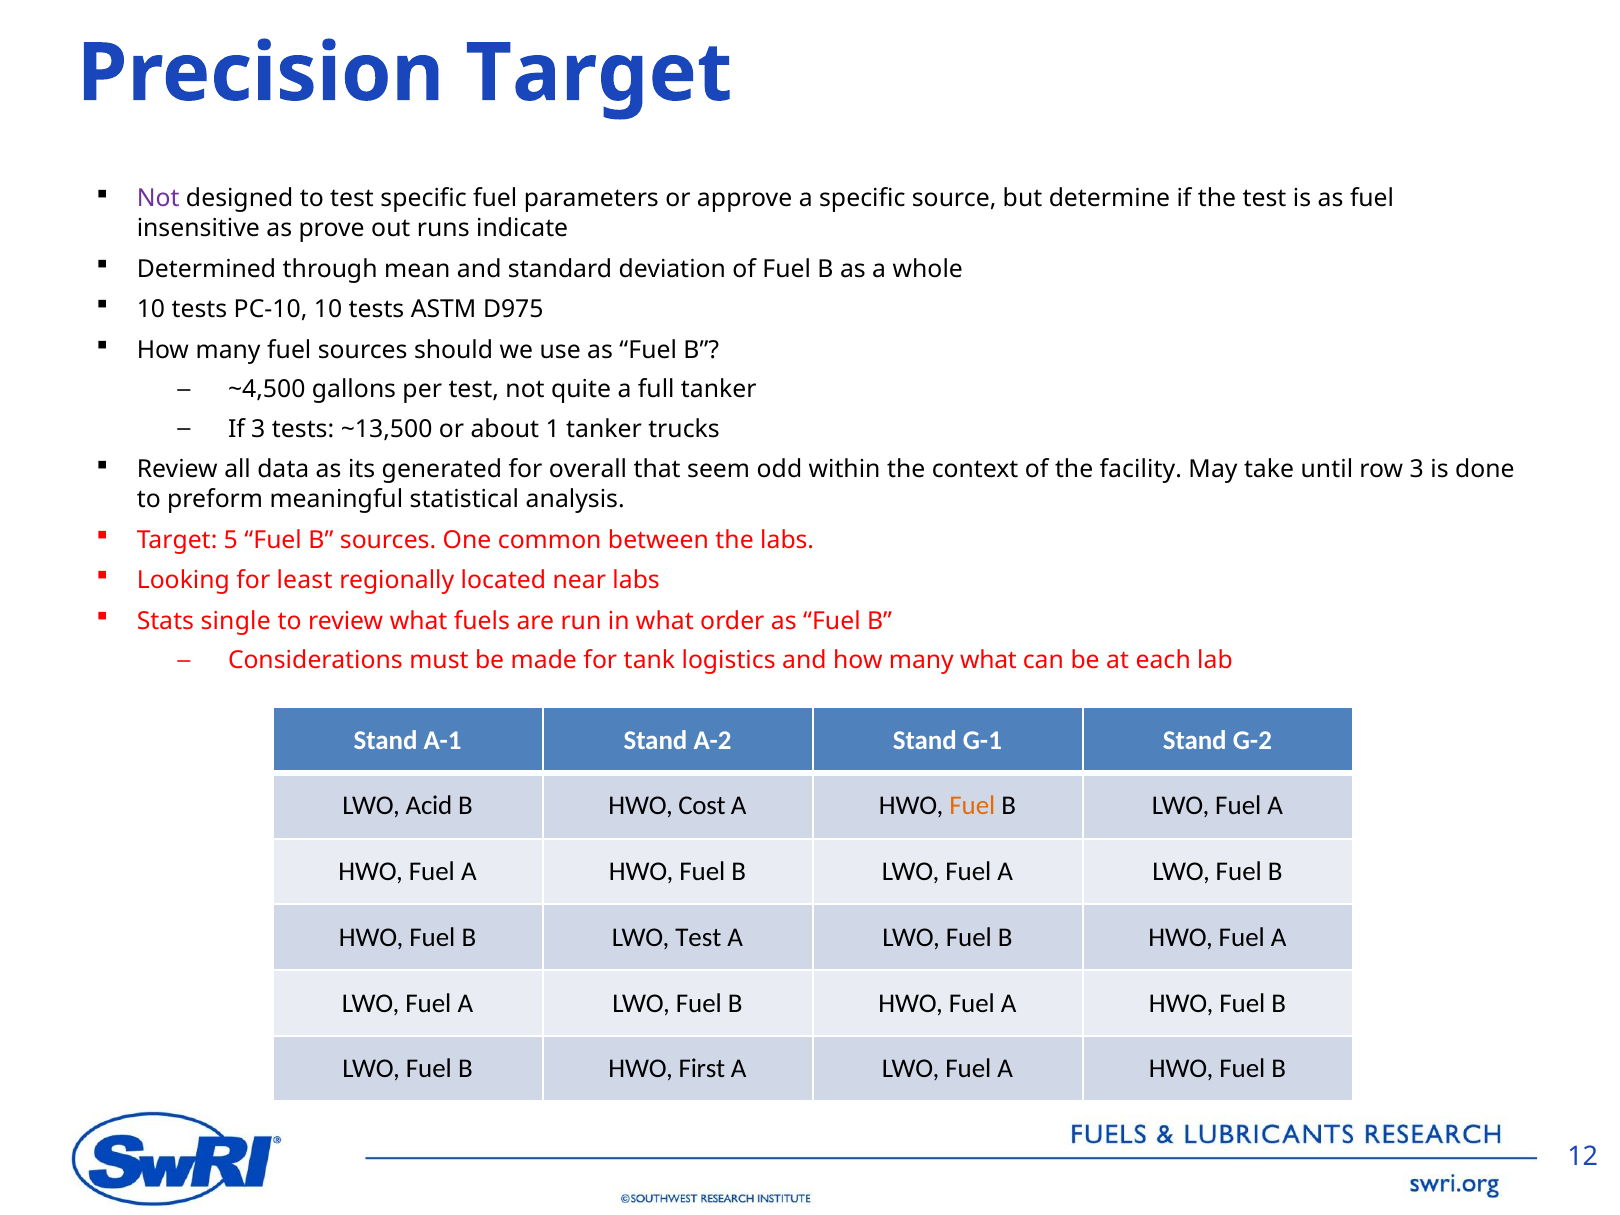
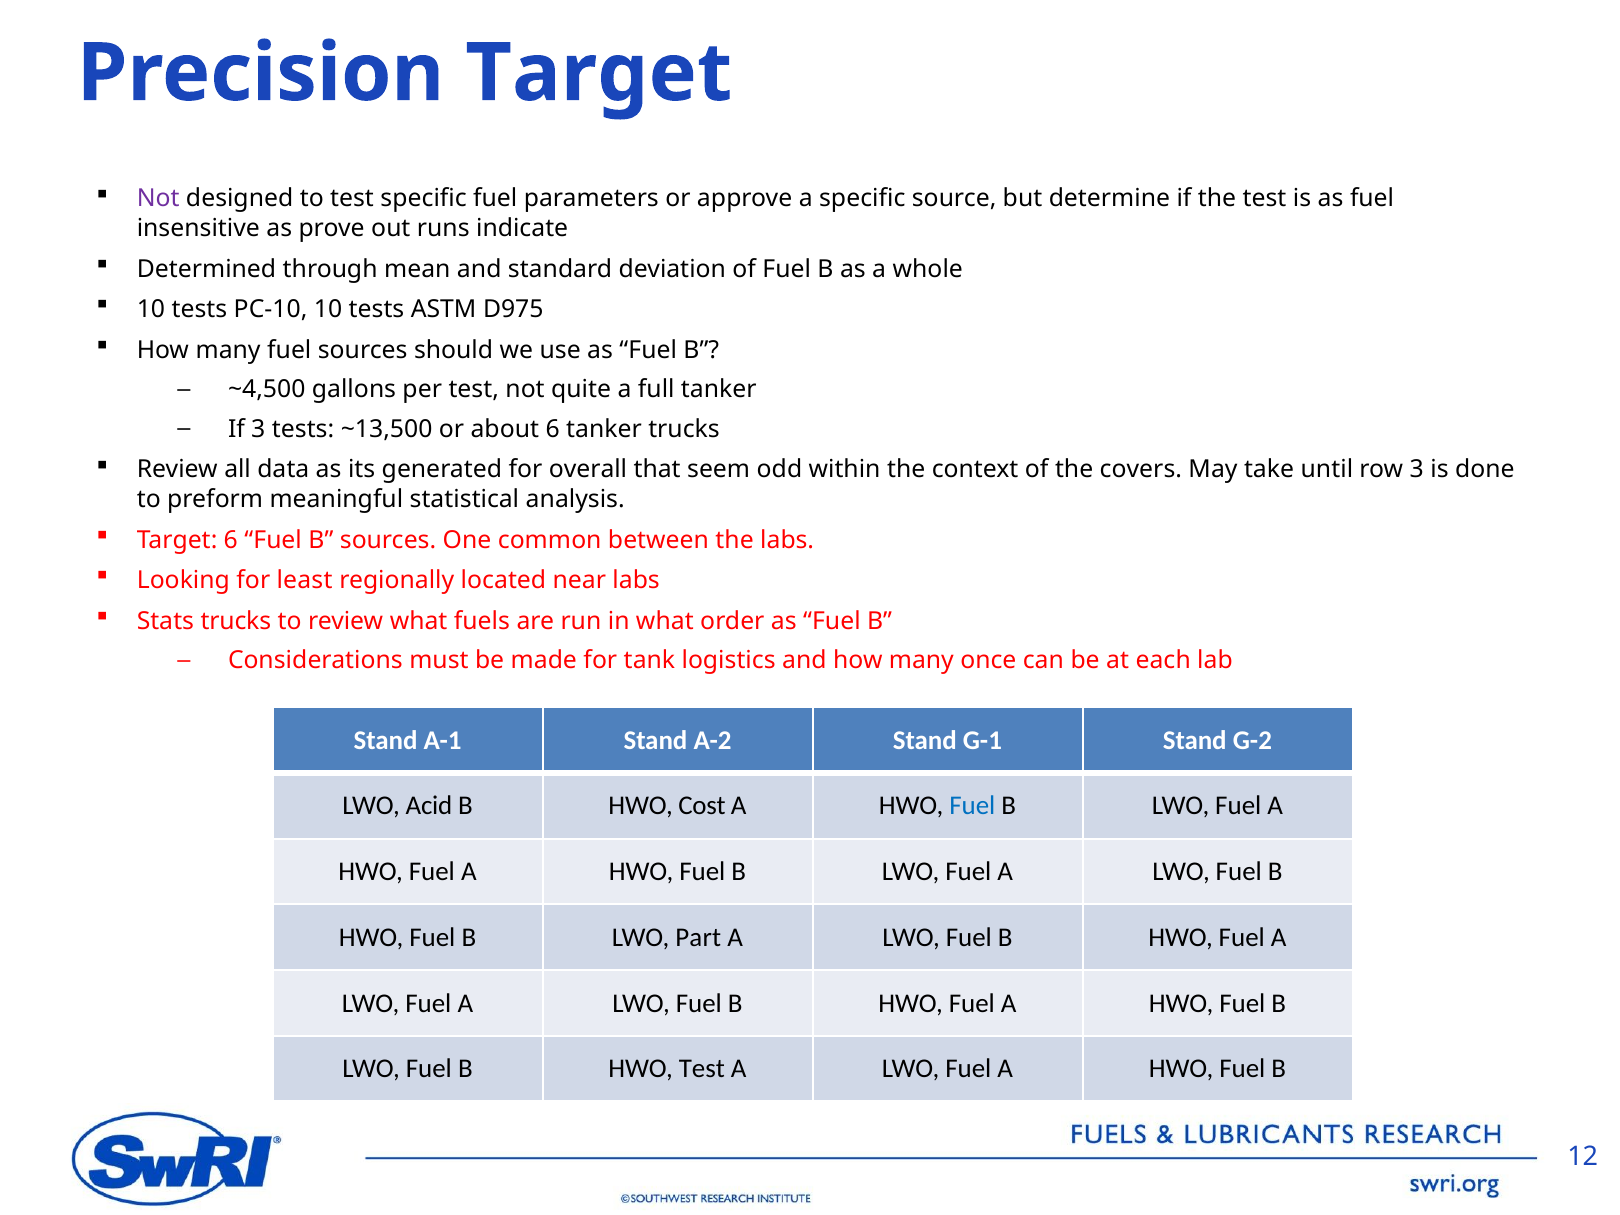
about 1: 1 -> 6 (553, 429)
facility: facility -> covers (1141, 470)
Target 5: 5 -> 6 (231, 540)
Stats single: single -> trucks (236, 621)
many what: what -> once (988, 660)
Fuel colour: orange -> blue (972, 806)
LWO Test: Test -> Part (698, 937)
HWO First: First -> Test (702, 1069)
